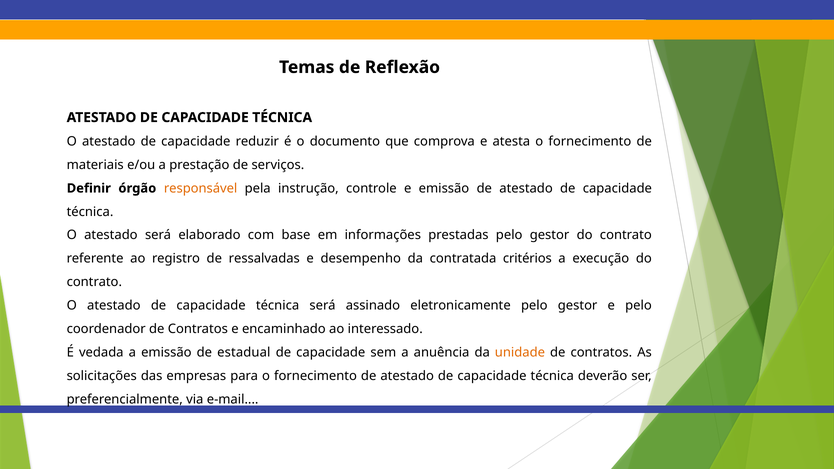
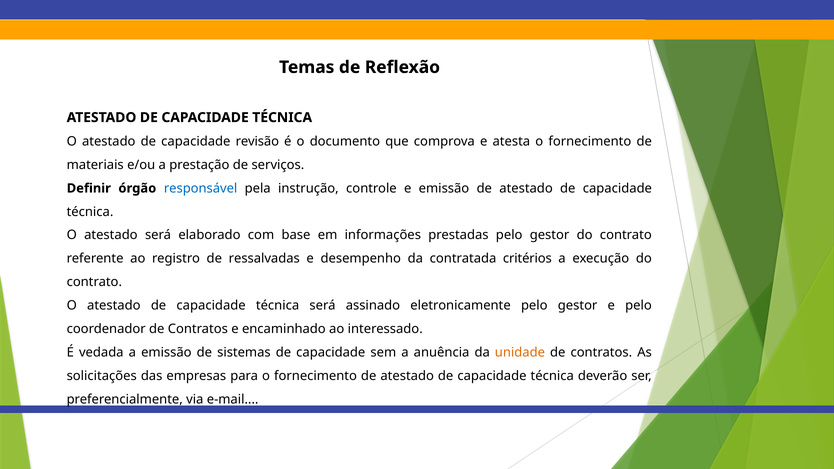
reduzir: reduzir -> revisão (257, 141)
responsável colour: orange -> blue (201, 188)
estadual: estadual -> sistemas (244, 352)
